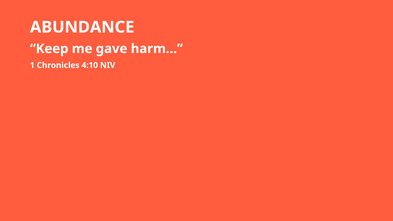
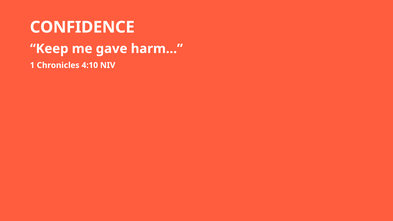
ABUNDANCE: ABUNDANCE -> CONFIDENCE (82, 27)
